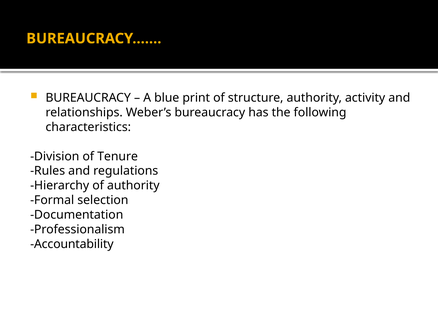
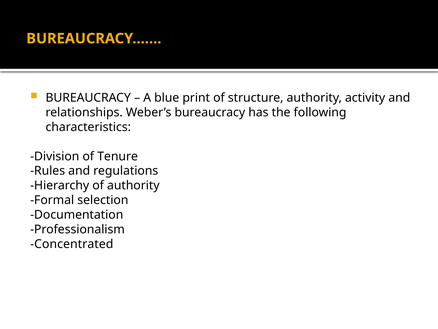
Accountability: Accountability -> Concentrated (72, 244)
